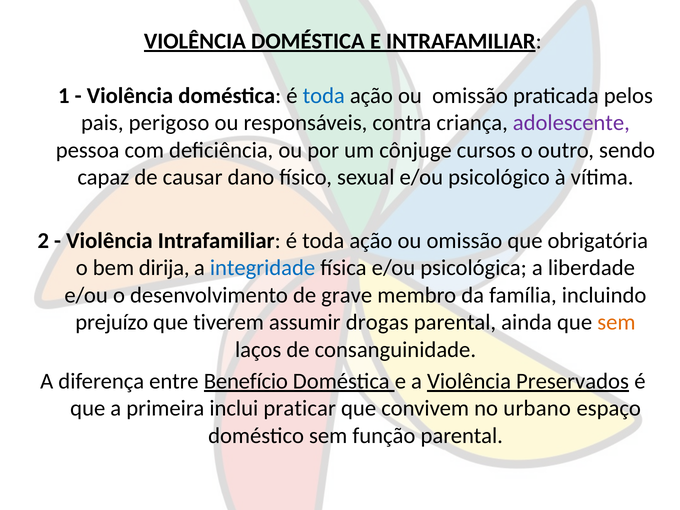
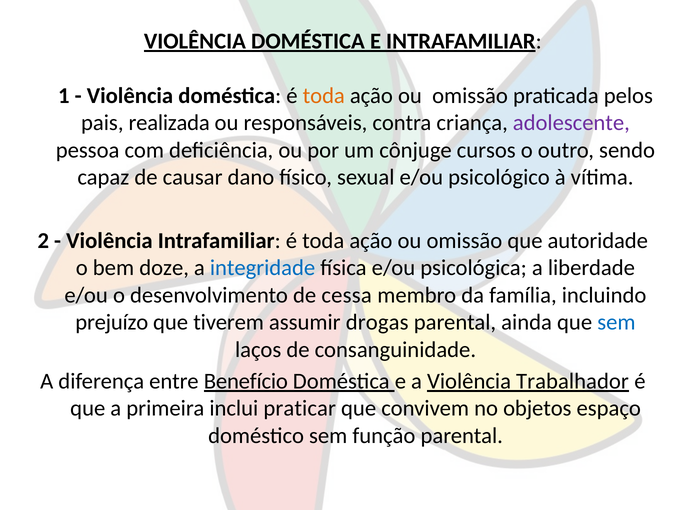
toda colour: blue -> orange (324, 96)
perigoso: perigoso -> realizada (169, 123)
obrigatória: obrigatória -> autoridade (598, 241)
dirija: dirija -> doze (164, 268)
grave: grave -> cessa (347, 295)
sem colour: orange -> blue (616, 322)
Preservados: Preservados -> Trabalhador (572, 381)
urbano: urbano -> objetos (537, 408)
